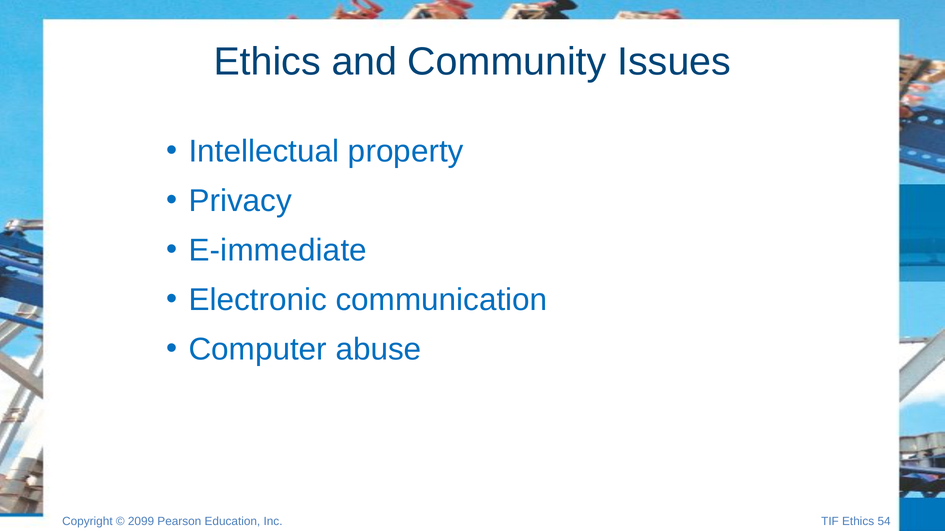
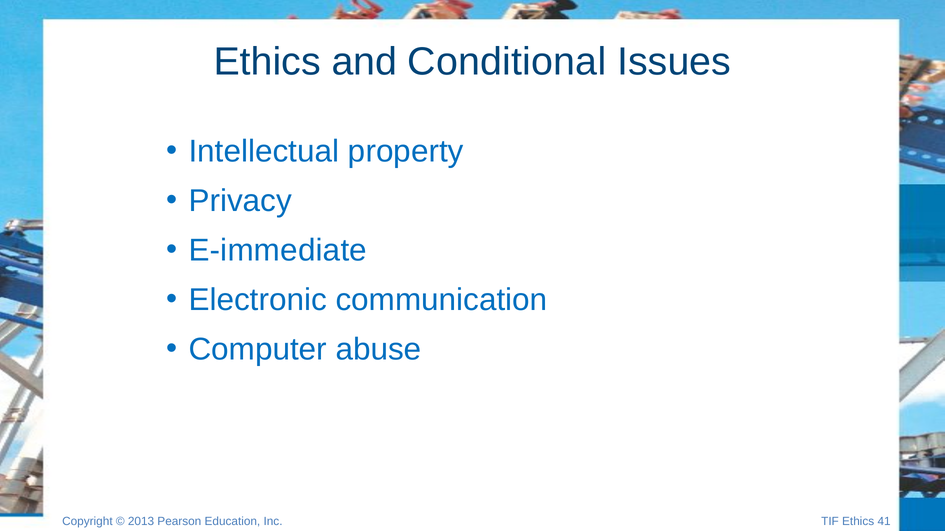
Community: Community -> Conditional (507, 62)
2099: 2099 -> 2013 (141, 522)
54: 54 -> 41 (884, 522)
